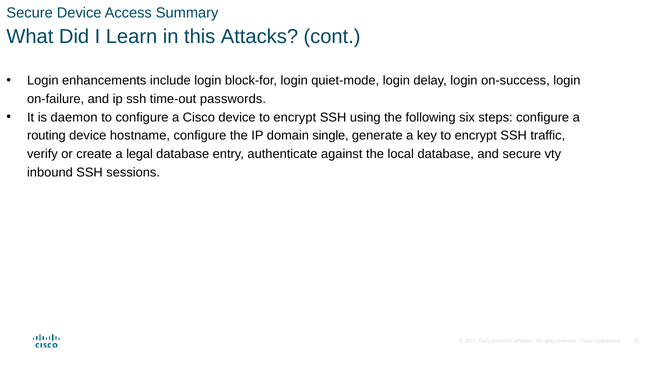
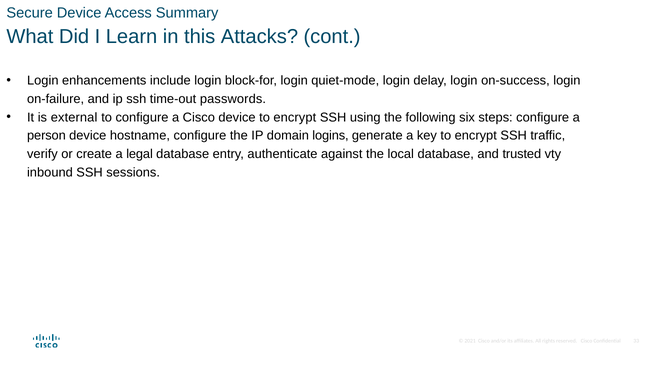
daemon: daemon -> external (74, 117)
routing: routing -> person (46, 136)
single: single -> logins (331, 136)
and secure: secure -> trusted (522, 154)
